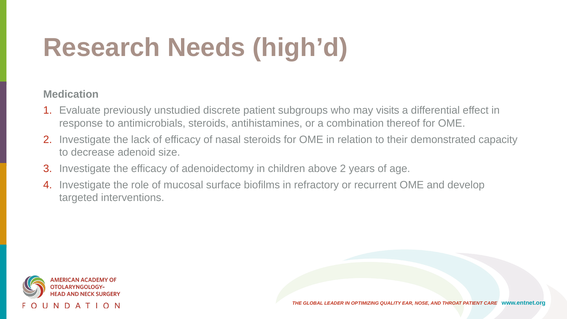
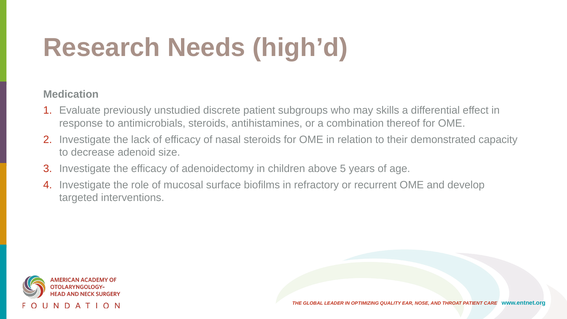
visits: visits -> skills (388, 110)
above 2: 2 -> 5 (343, 169)
